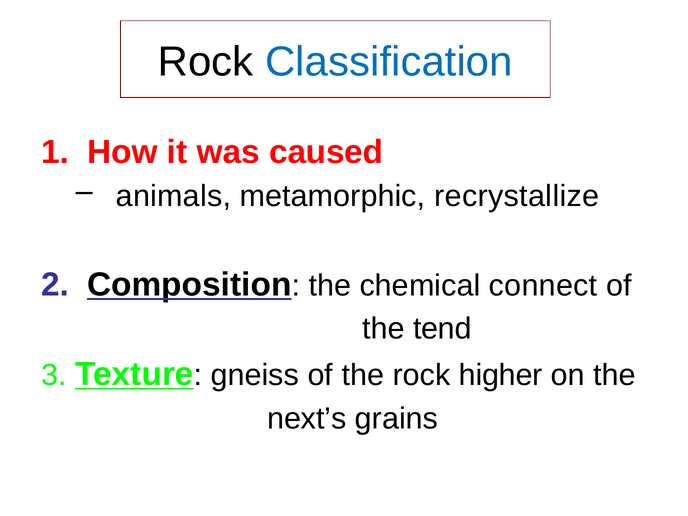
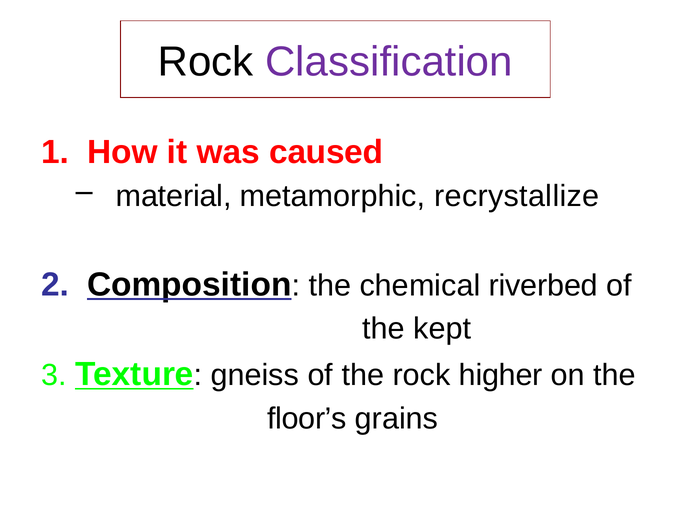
Classification colour: blue -> purple (389, 62)
animals: animals -> material (174, 196)
connect: connect -> riverbed (543, 285)
tend: tend -> kept (442, 329)
next’s: next’s -> floor’s (307, 418)
